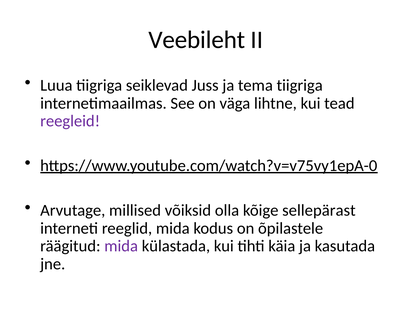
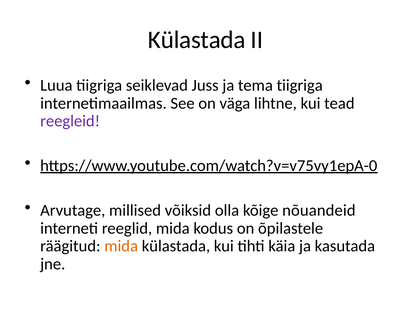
Veebileht: Veebileht -> Külastada (197, 40)
sellepärast: sellepärast -> nõuandeid (319, 210)
mida colour: purple -> orange (121, 246)
